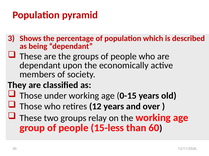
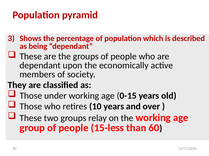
12: 12 -> 10 (95, 107)
